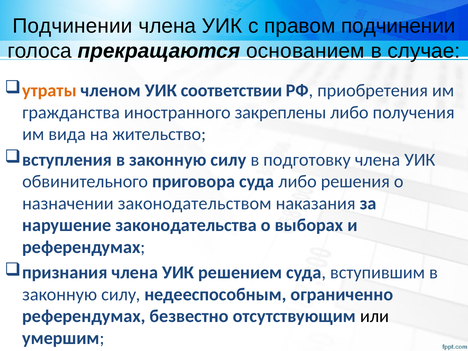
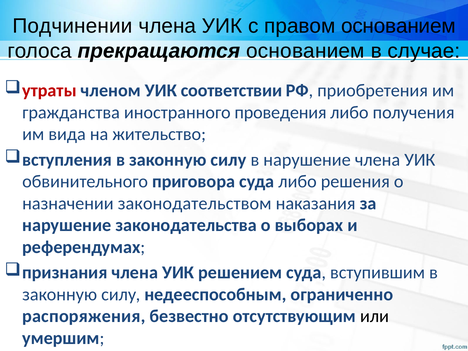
правом подчинении: подчинении -> основанием (398, 26)
утраты colour: orange -> red (49, 91)
закреплены: закреплены -> проведения (281, 112)
в подготовку: подготовку -> нарушение (307, 160)
референдумах: референдумах -> распоряжения (84, 316)
